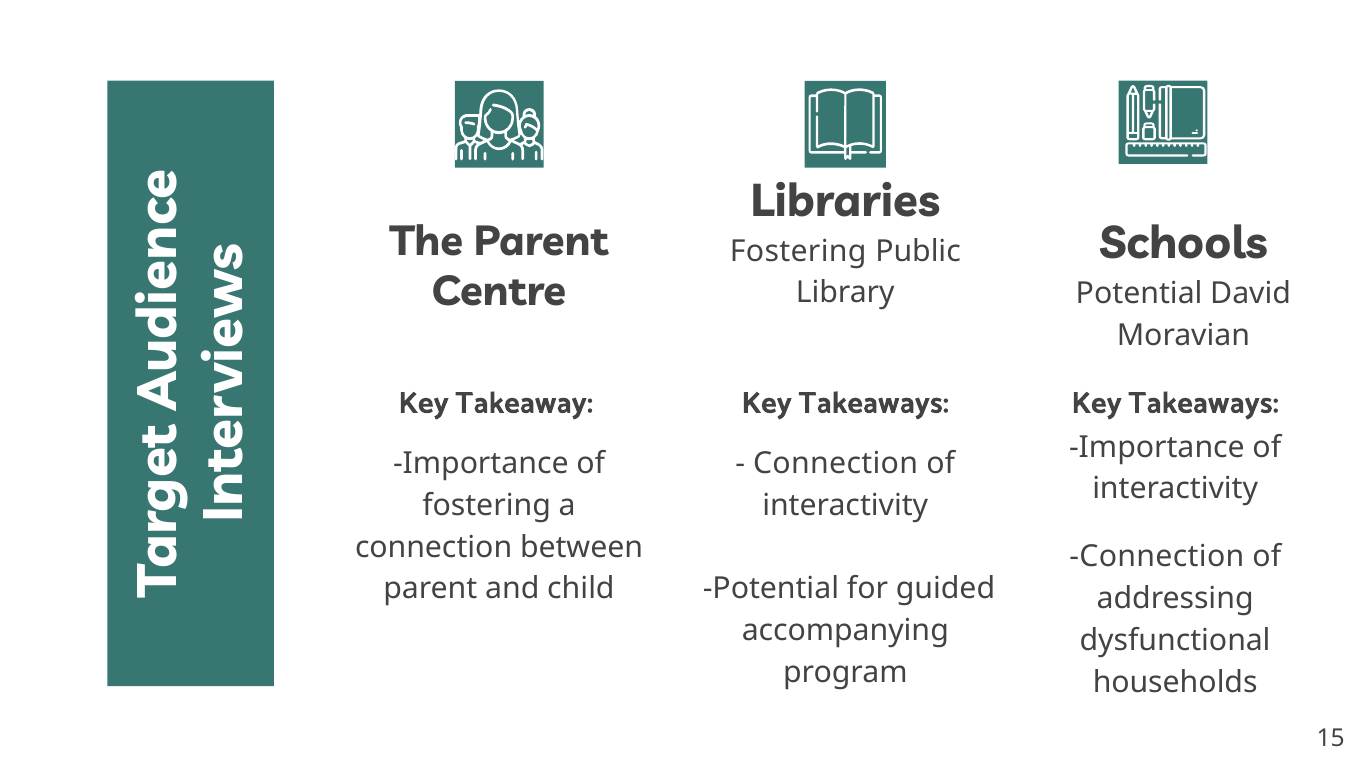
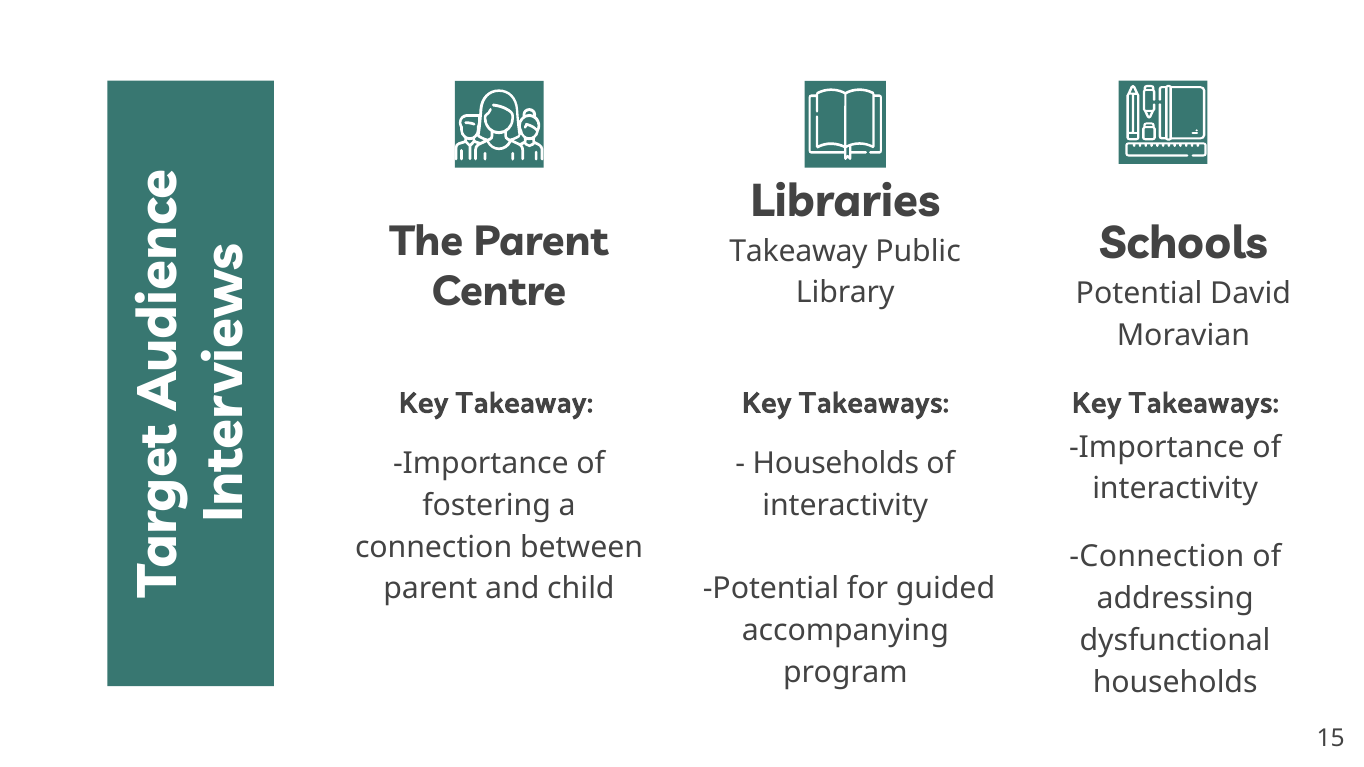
Fostering: Fostering -> Takeaway (799, 251)
Connection: Connection -> Households (836, 464)
